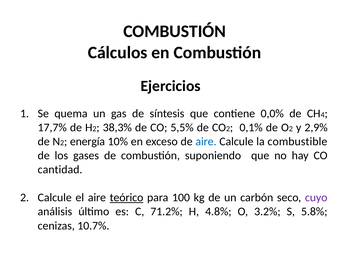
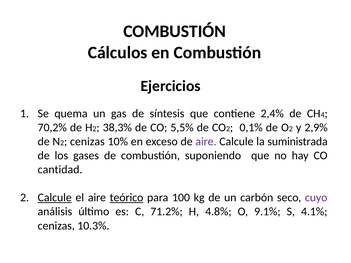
0,0%: 0,0% -> 2,4% (272, 114)
17,7%: 17,7% -> 70,2% (52, 128)
energía: energía -> cenizas (87, 142)
aire colour: blue -> purple (206, 142)
combustible: combustible -> suministrada (298, 142)
Calcule underline: none -> present (55, 198)
3.2%: 3.2% -> 9.1% (267, 212)
5.8%: 5.8% -> 4.1% (314, 212)
10.7%: 10.7% -> 10.3% (93, 226)
